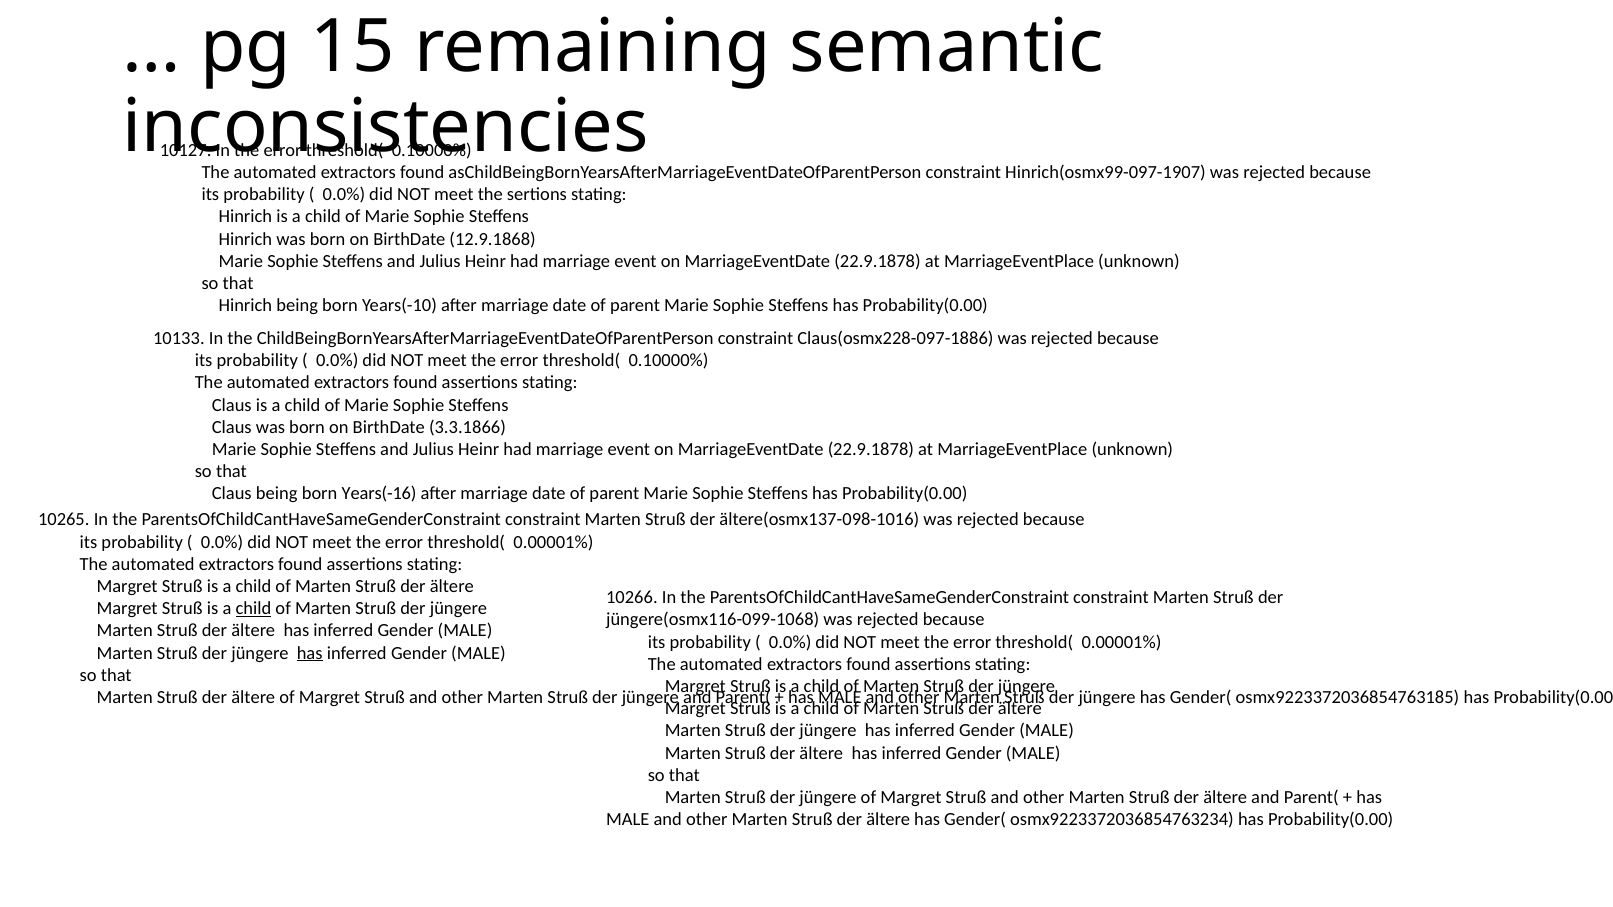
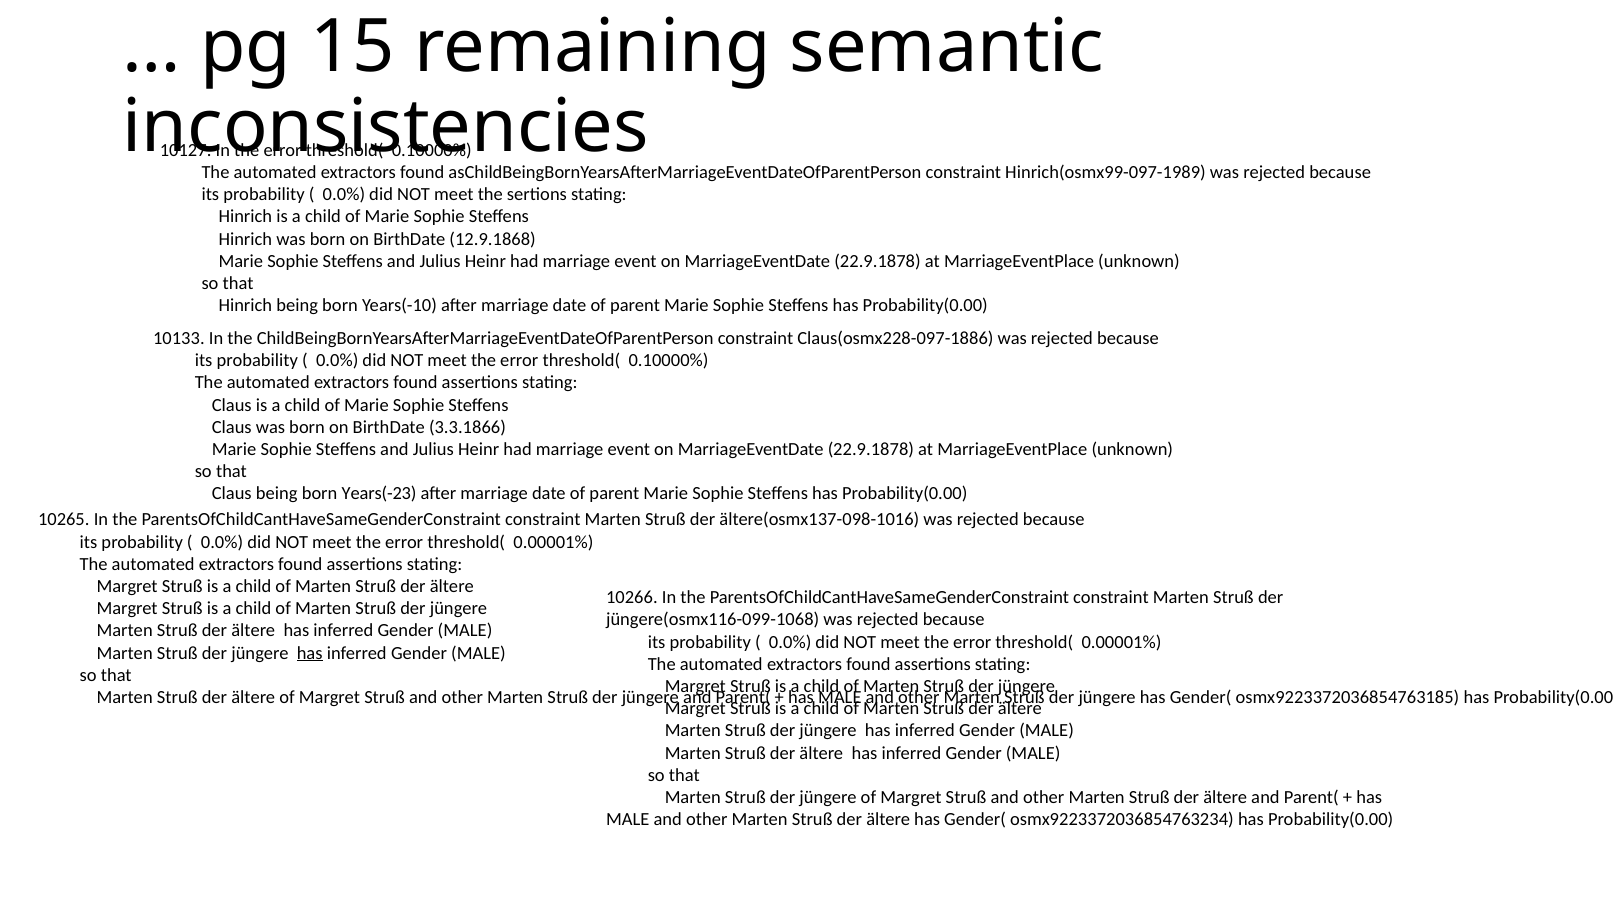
Hinrich(osmx99-097-1907: Hinrich(osmx99-097-1907 -> Hinrich(osmx99-097-1989 (1106, 172)
Years(-16: Years(-16 -> Years(-23 (379, 494)
child underline: present -> none (253, 609)
